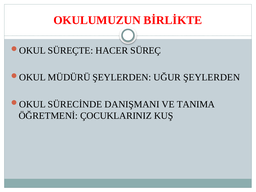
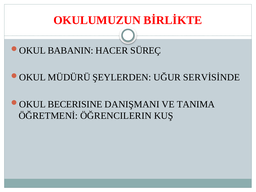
SÜREÇTE: SÜREÇTE -> BABANIN (70, 50)
UĞUR ŞEYLERDEN: ŞEYLERDEN -> SERVİSİNDE (212, 77)
SÜRECİNDE: SÜRECİNDE -> BECERISINE (75, 104)
ÇOCUKLARINIZ: ÇOCUKLARINIZ -> ÖĞRENCILERIN (116, 116)
